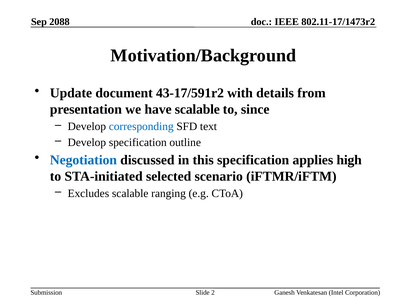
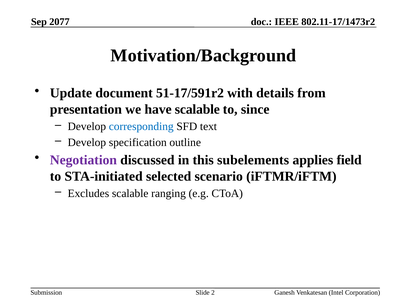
2088: 2088 -> 2077 (59, 22)
43-17/591r2: 43-17/591r2 -> 51-17/591r2 (190, 93)
Negotiation colour: blue -> purple (83, 160)
this specification: specification -> subelements (253, 160)
high: high -> field (349, 160)
